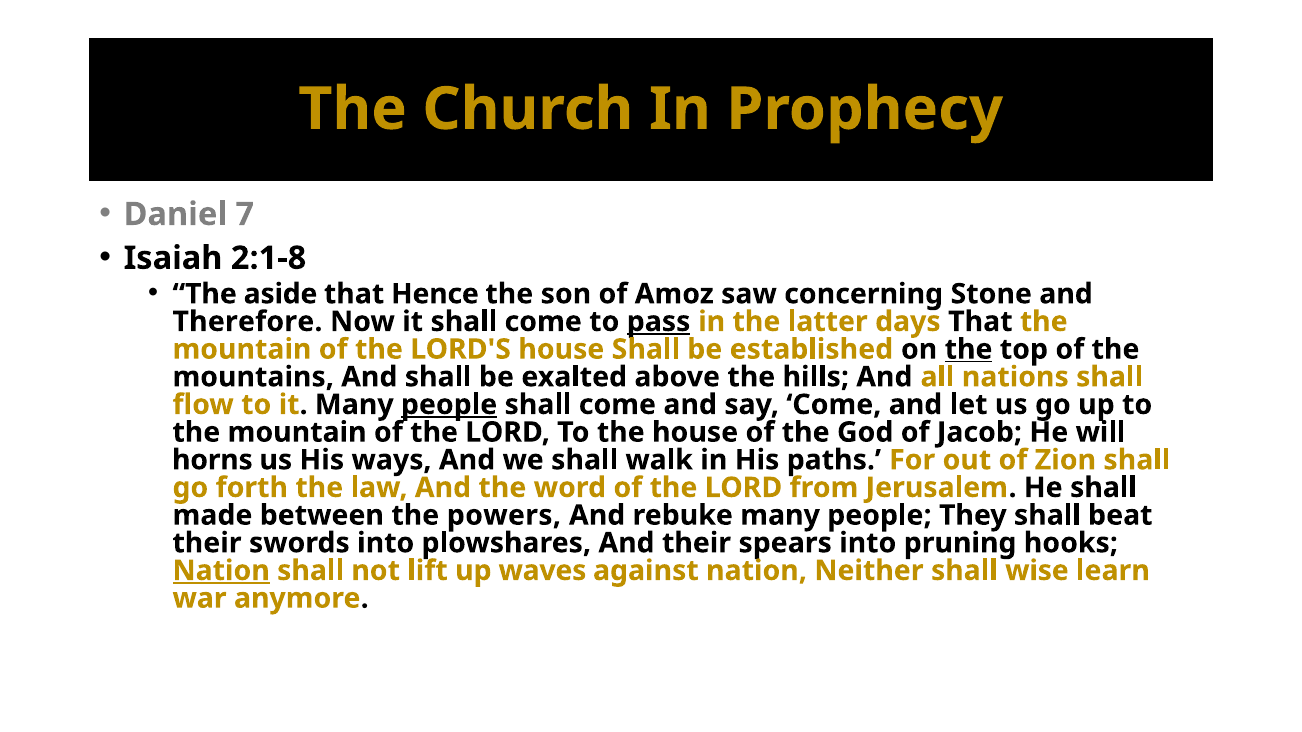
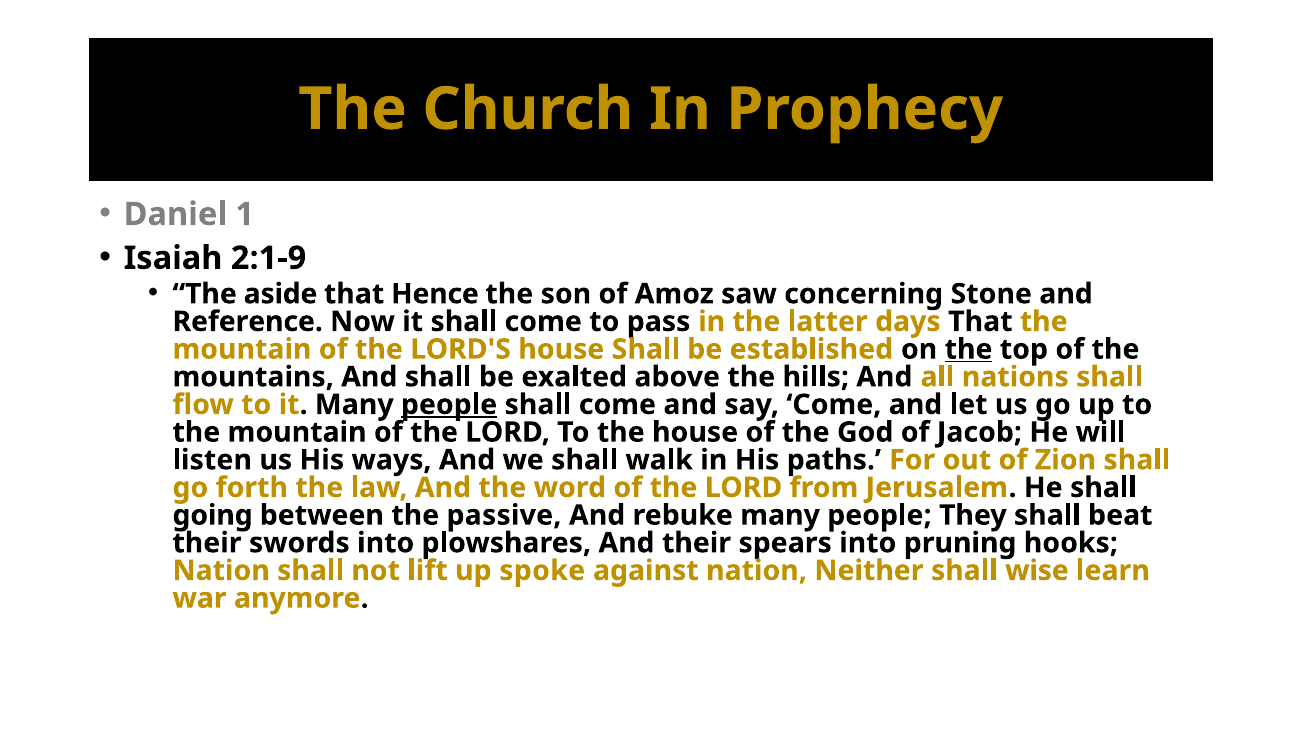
7: 7 -> 1 (245, 214)
2:1-8: 2:1-8 -> 2:1-9 (269, 258)
Therefore: Therefore -> Reference (248, 322)
pass underline: present -> none (659, 322)
horns: horns -> listen (212, 460)
made: made -> going (213, 516)
powers: powers -> passive (504, 516)
Nation underline: present -> none (221, 571)
waves: waves -> spoke (542, 571)
